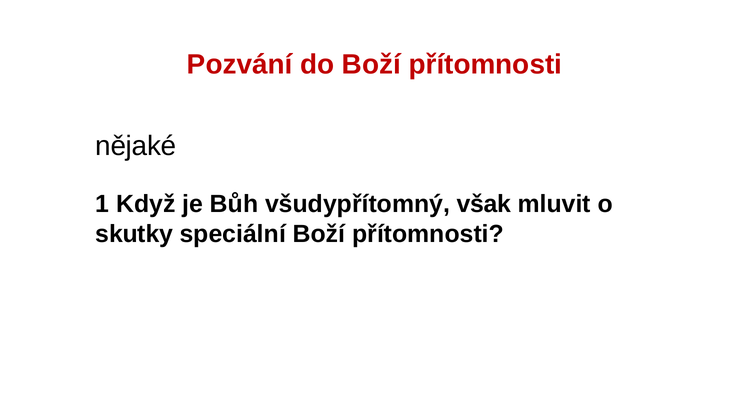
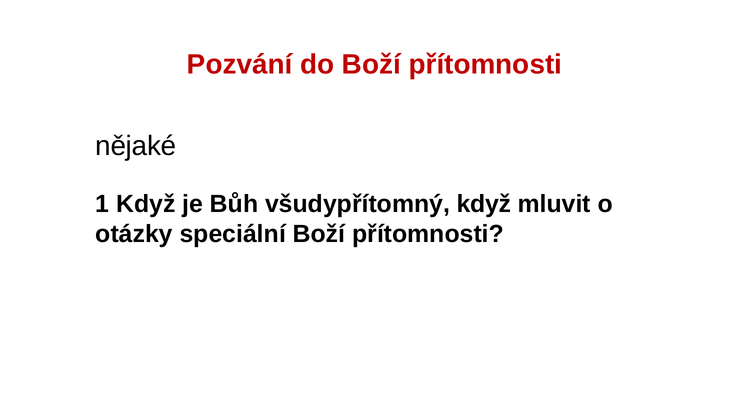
všudypřítomný však: však -> když (484, 204)
skutky: skutky -> otázky (134, 234)
